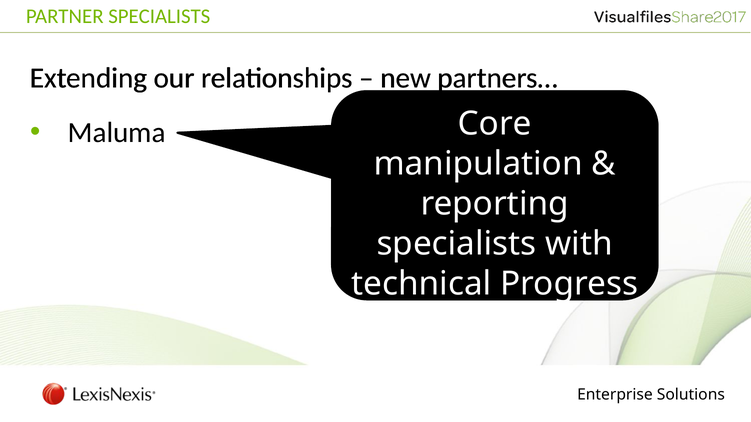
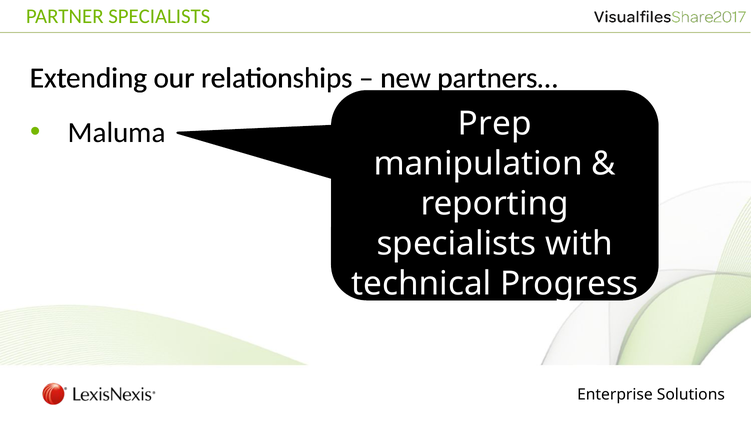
Core: Core -> Prep (495, 124)
